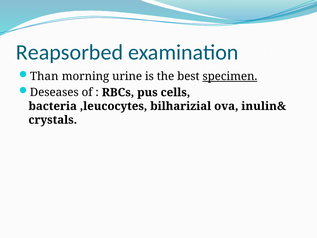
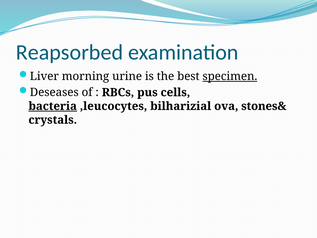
Than: Than -> Liver (44, 76)
bacteria underline: none -> present (53, 106)
inulin&: inulin& -> stones& (264, 106)
